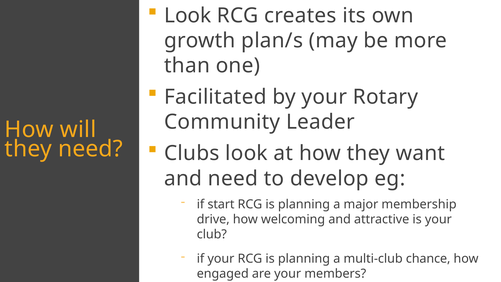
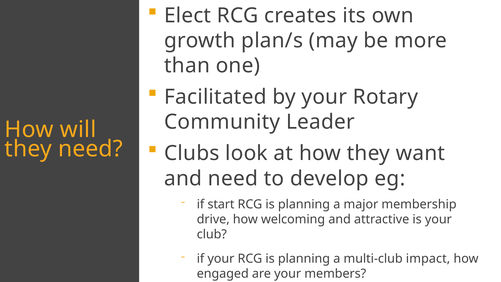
Look: Look -> Elect (188, 16)
chance: chance -> impact (428, 259)
